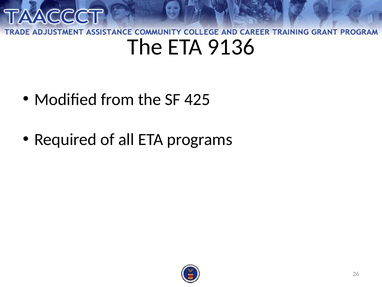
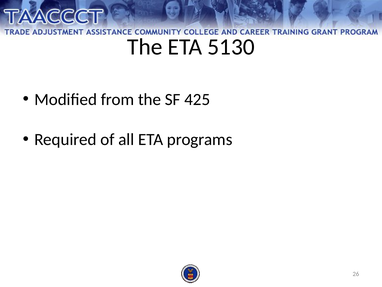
9136: 9136 -> 5130 (231, 47)
